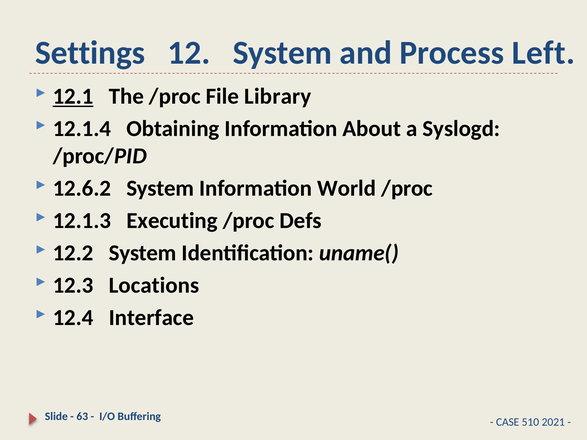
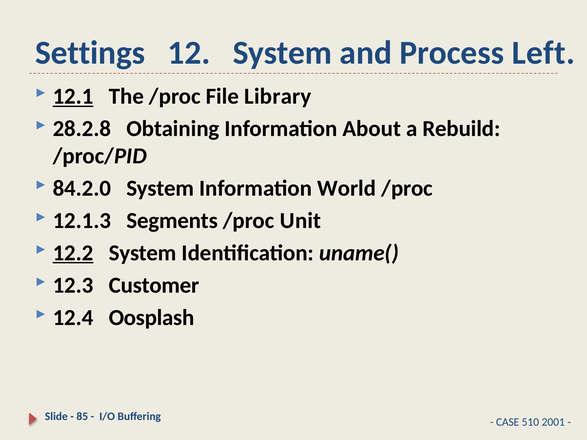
12.1.4: 12.1.4 -> 28.2.8 (82, 129)
Syslogd: Syslogd -> Rebuild (461, 129)
12.6.2: 12.6.2 -> 84.2.0 (82, 188)
Executing: Executing -> Segments (172, 221)
Defs: Defs -> Unit (301, 221)
12.2 underline: none -> present (73, 253)
Locations: Locations -> Customer (154, 285)
Interface: Interface -> Oosplash (151, 318)
63: 63 -> 85 (82, 417)
2021: 2021 -> 2001 (553, 422)
